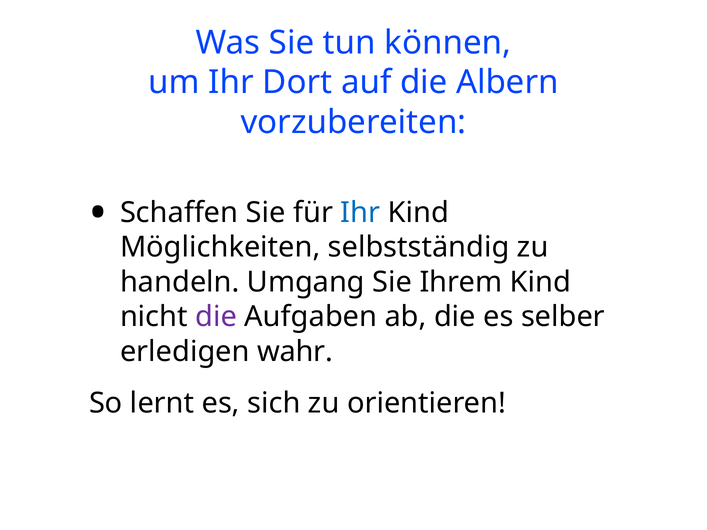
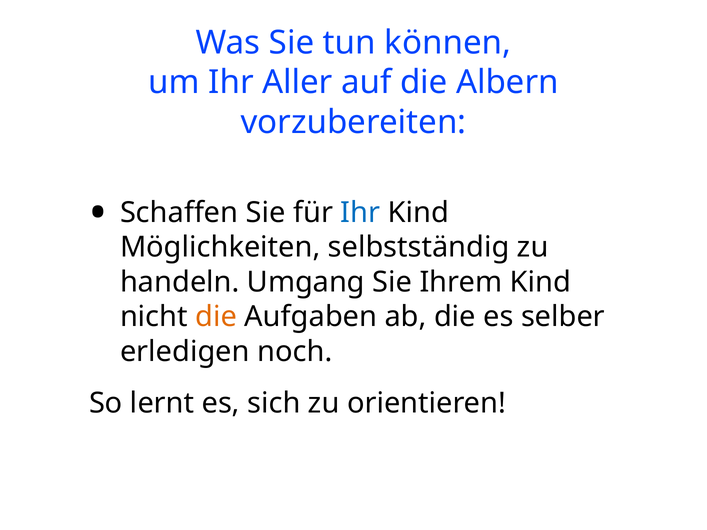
Dort: Dort -> Aller (298, 82)
die colour: purple -> orange (216, 317)
wahr: wahr -> noch (295, 352)
